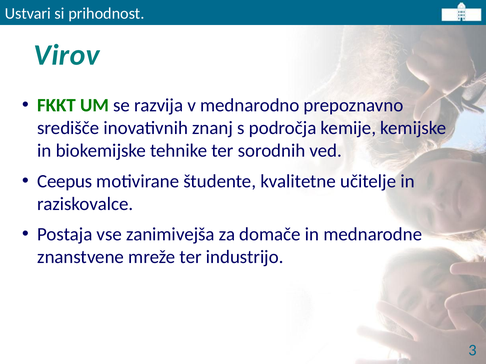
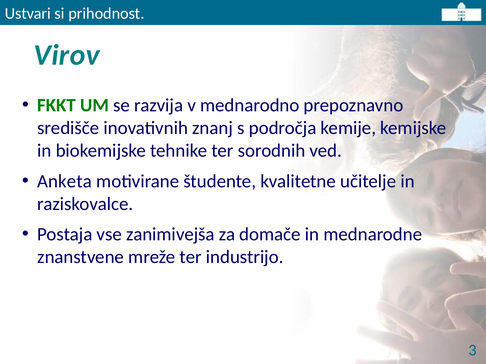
Ceepus: Ceepus -> Anketa (65, 181)
